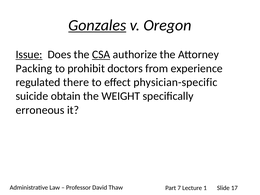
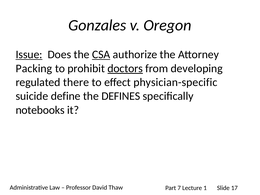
Gonzales underline: present -> none (97, 25)
doctors underline: none -> present (125, 68)
experience: experience -> developing (197, 68)
obtain: obtain -> define (66, 96)
WEIGHT: WEIGHT -> DEFINES (121, 96)
erroneous: erroneous -> notebooks (40, 110)
